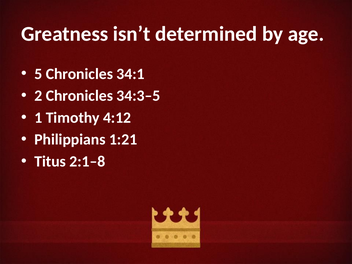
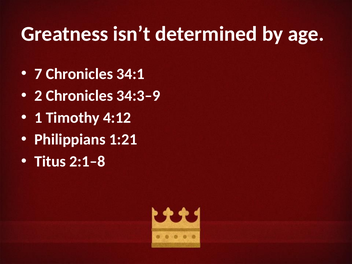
5: 5 -> 7 (38, 74)
34:3–5: 34:3–5 -> 34:3–9 (138, 96)
